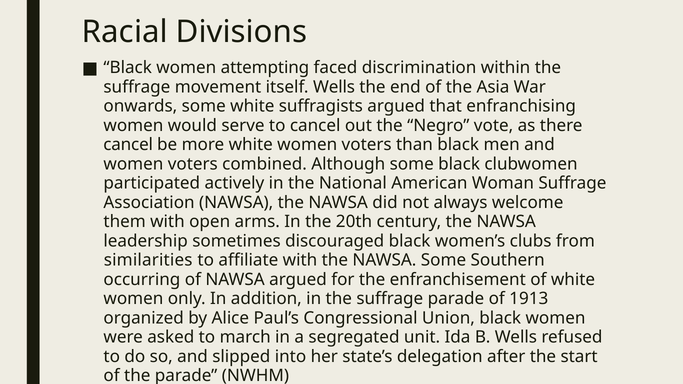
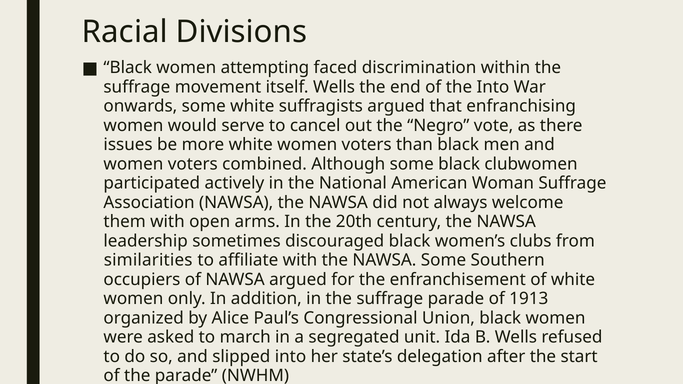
the Asia: Asia -> Into (493, 87)
cancel: cancel -> issues (128, 145)
occurring: occurring -> occupiers (142, 280)
